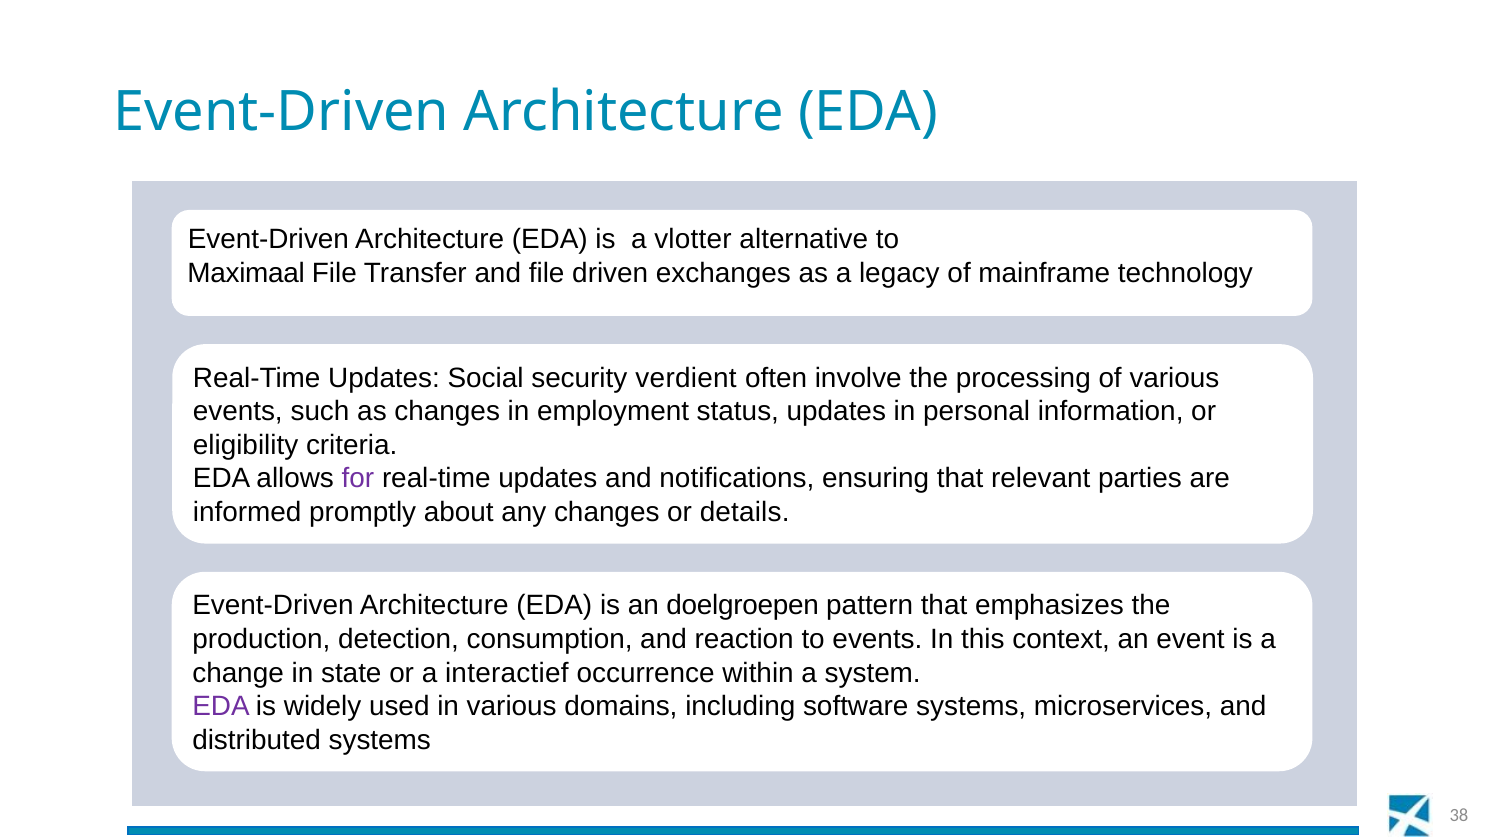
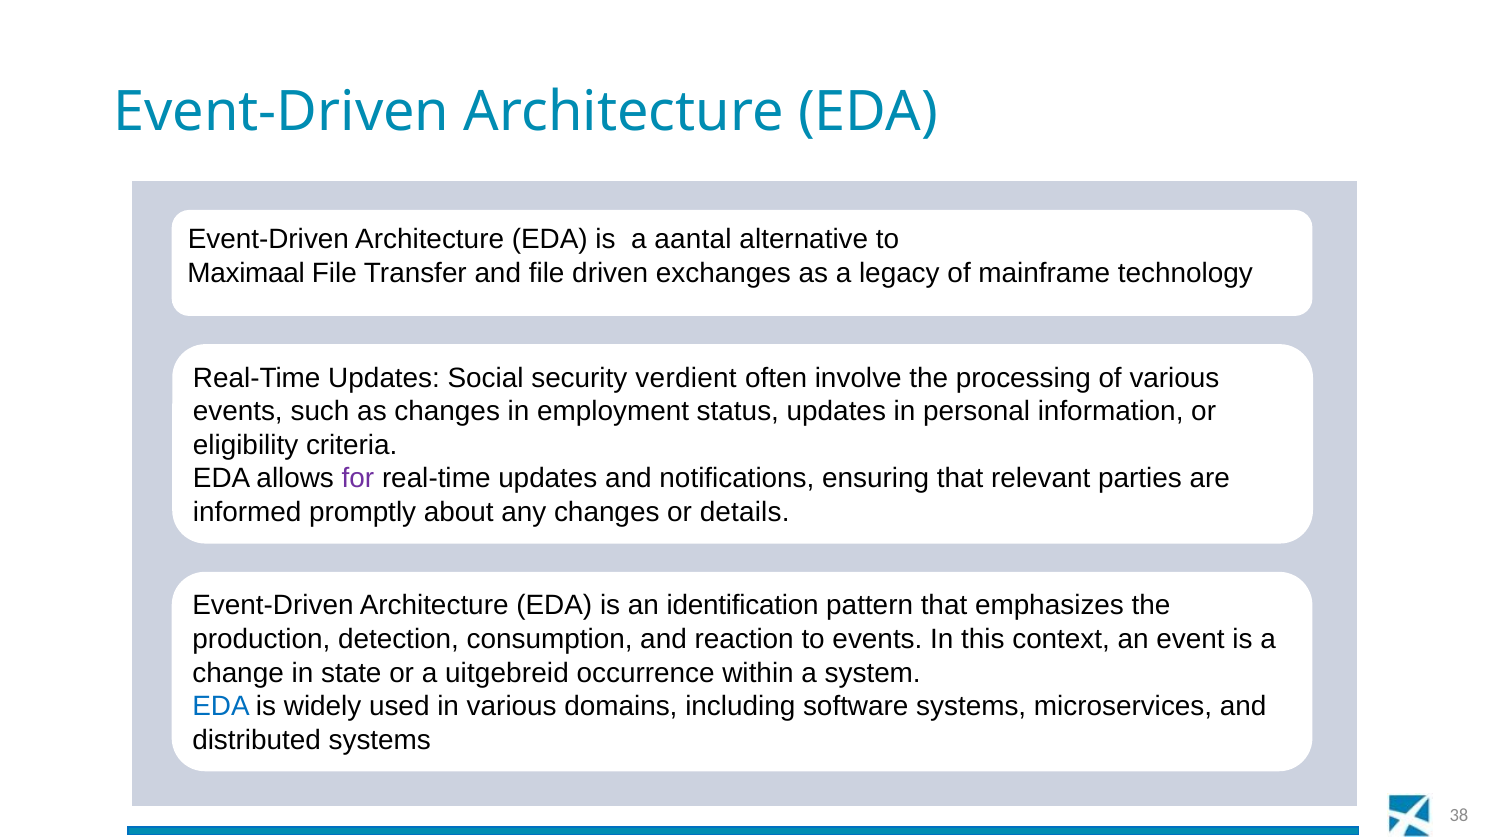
vlotter: vlotter -> aantal (693, 239)
doelgroepen: doelgroepen -> identification (743, 605)
interactief: interactief -> uitgebreid (507, 672)
EDA colour: purple -> blue (221, 706)
